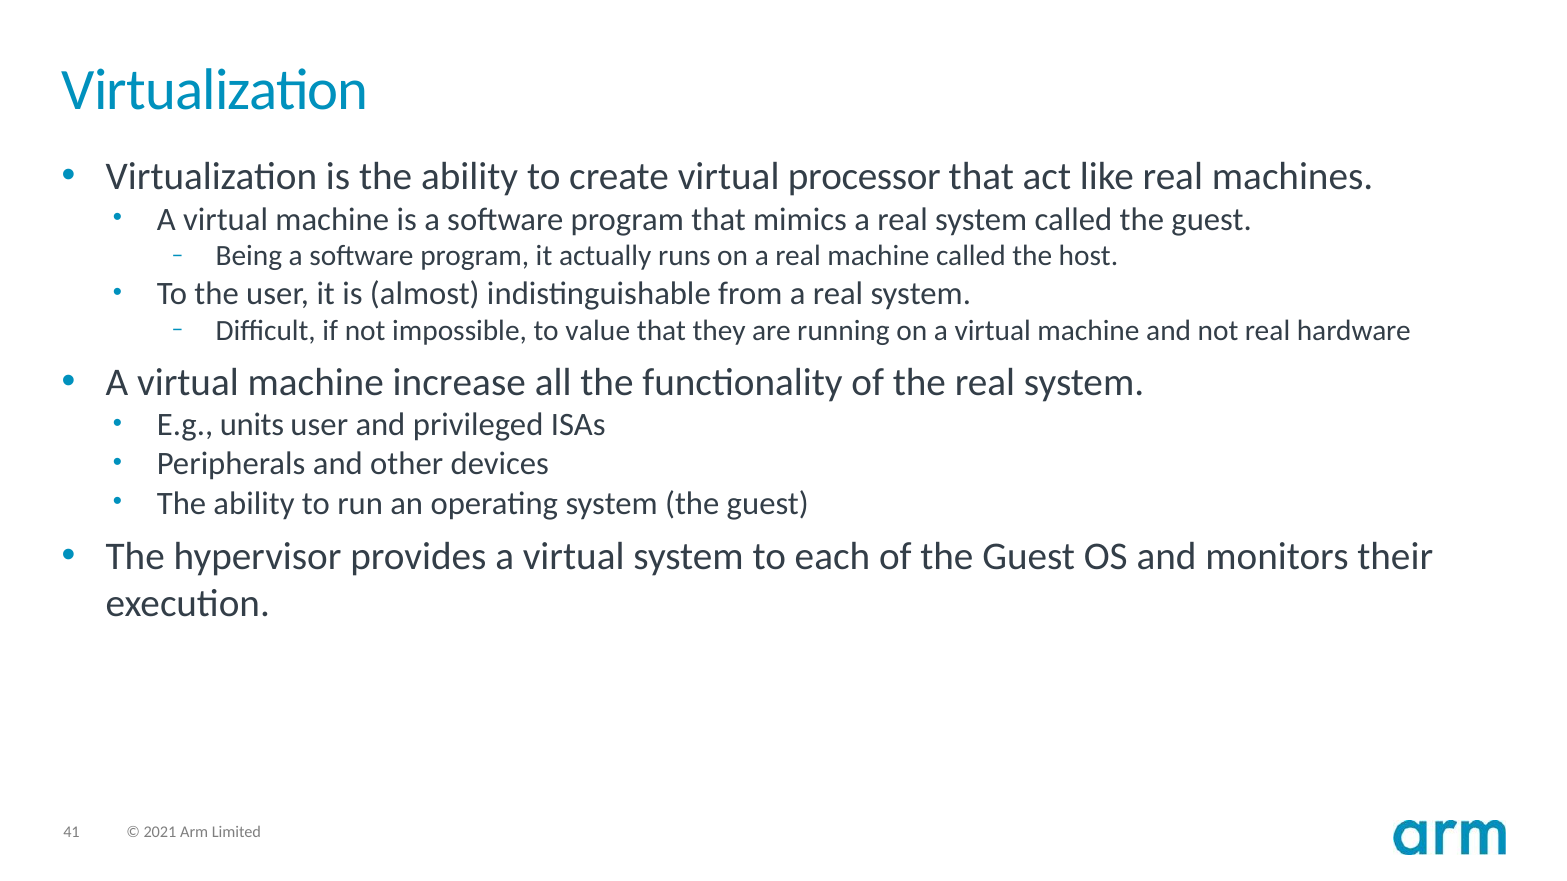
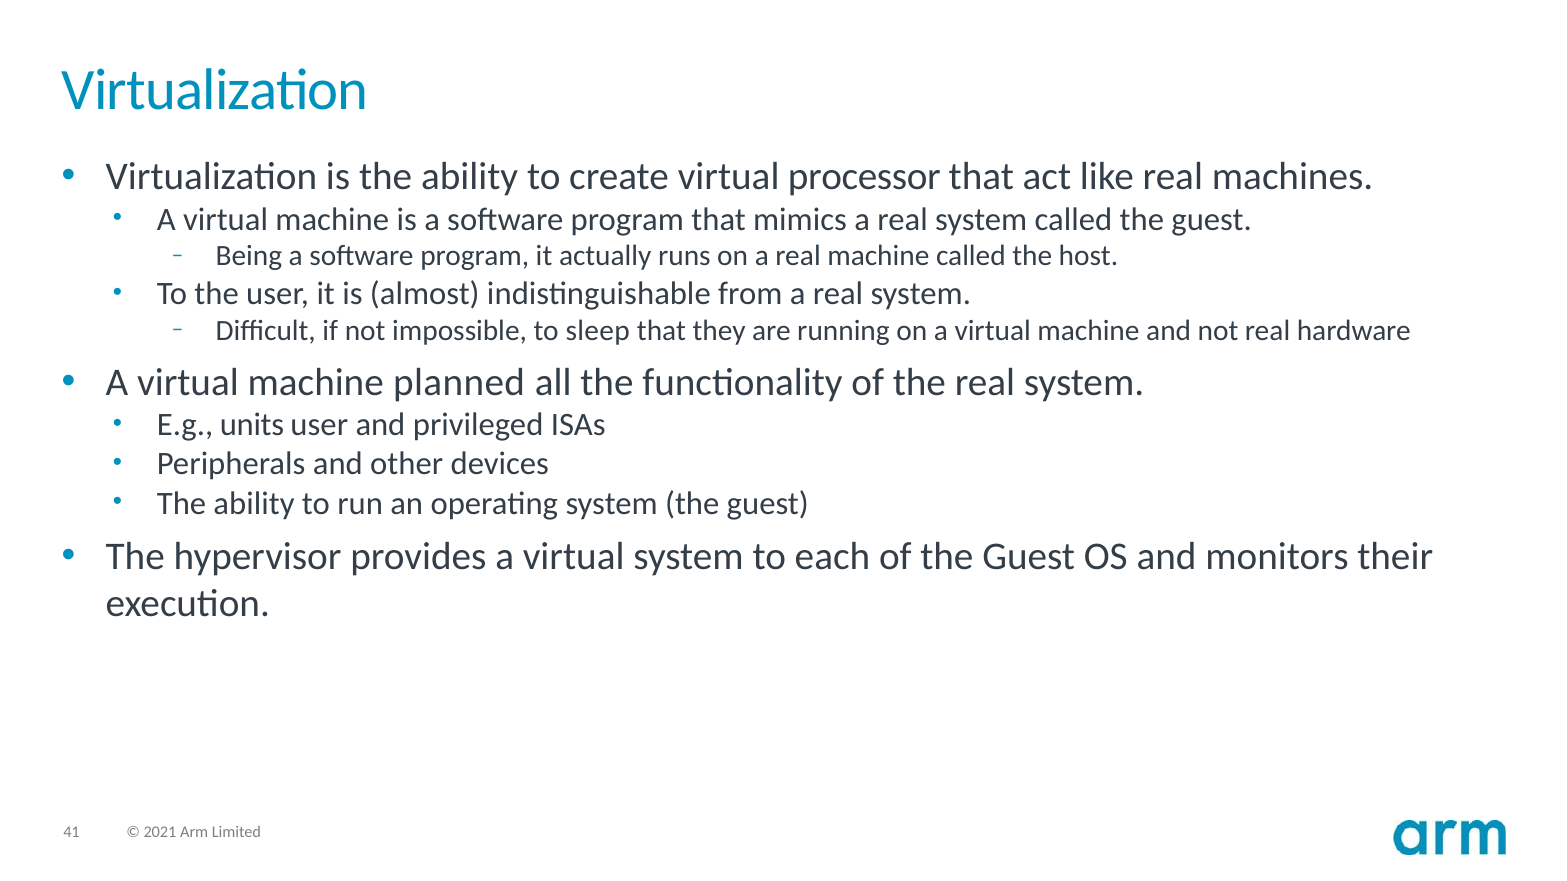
value: value -> sleep (598, 331)
increase: increase -> planned (459, 382)
